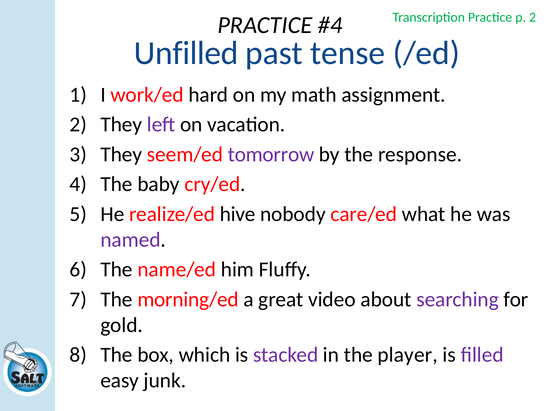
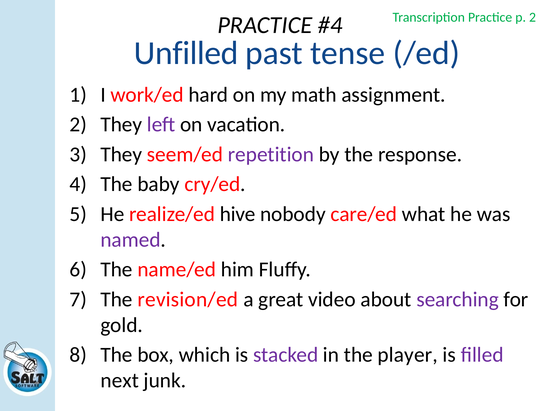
tomorrow: tomorrow -> repetition (271, 155)
morning/ed: morning/ed -> revision/ed (188, 300)
easy: easy -> next (120, 381)
